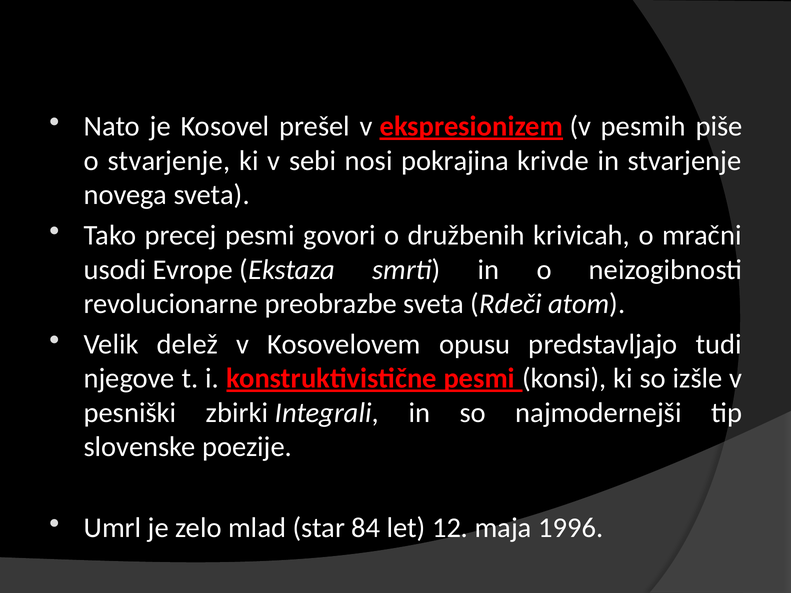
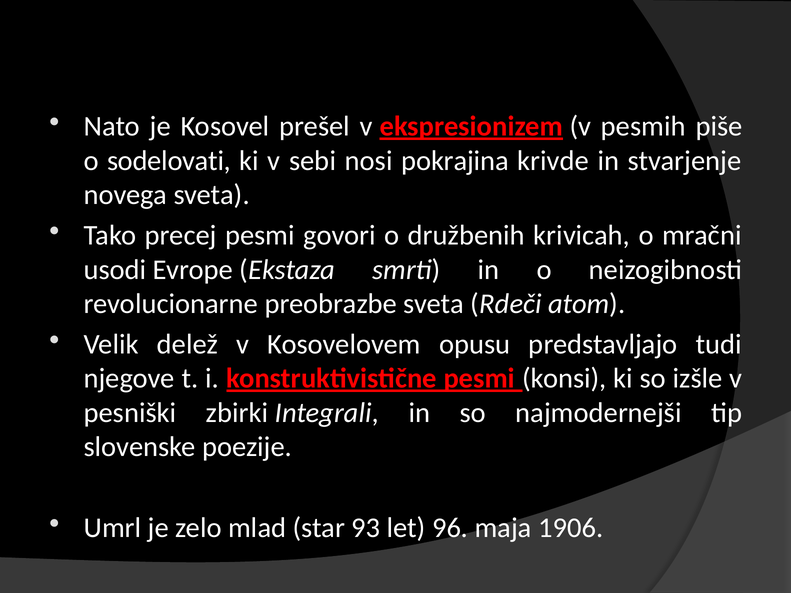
o stvarjenje: stvarjenje -> sodelovati (169, 161)
84: 84 -> 93 (366, 528)
12: 12 -> 96 (450, 528)
1996: 1996 -> 1906 (571, 528)
